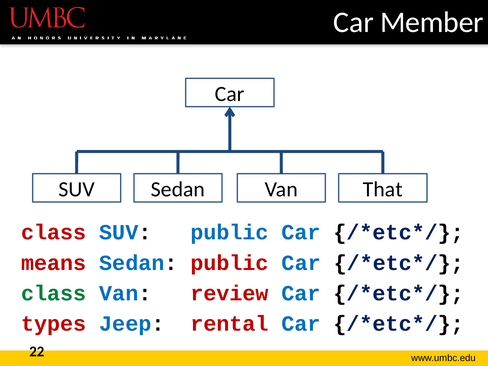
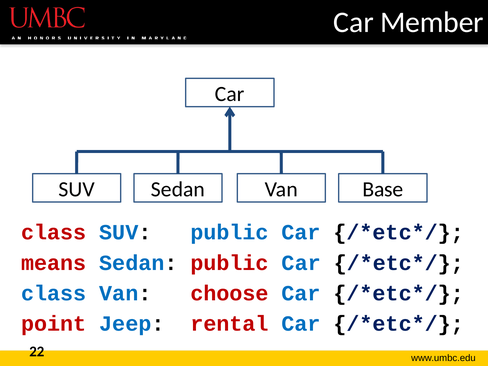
That: That -> Base (383, 189)
class colour: green -> blue (54, 293)
review: review -> choose (229, 293)
types: types -> point (54, 324)
